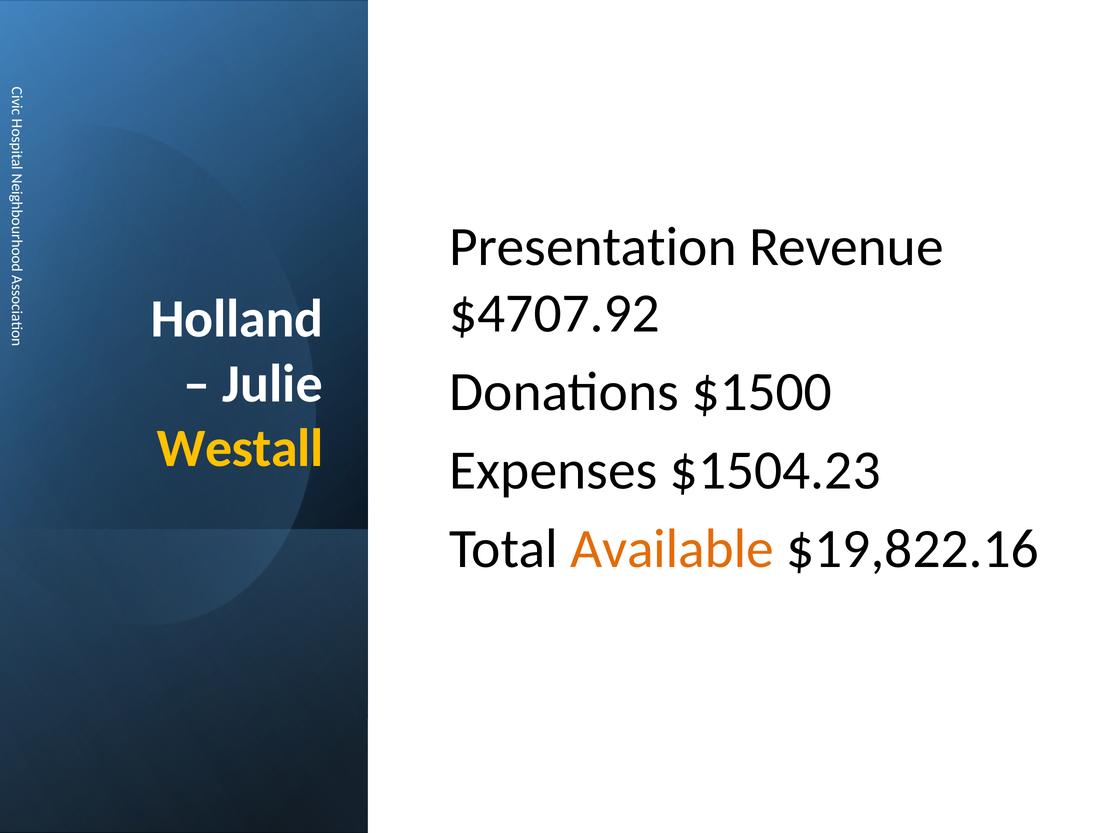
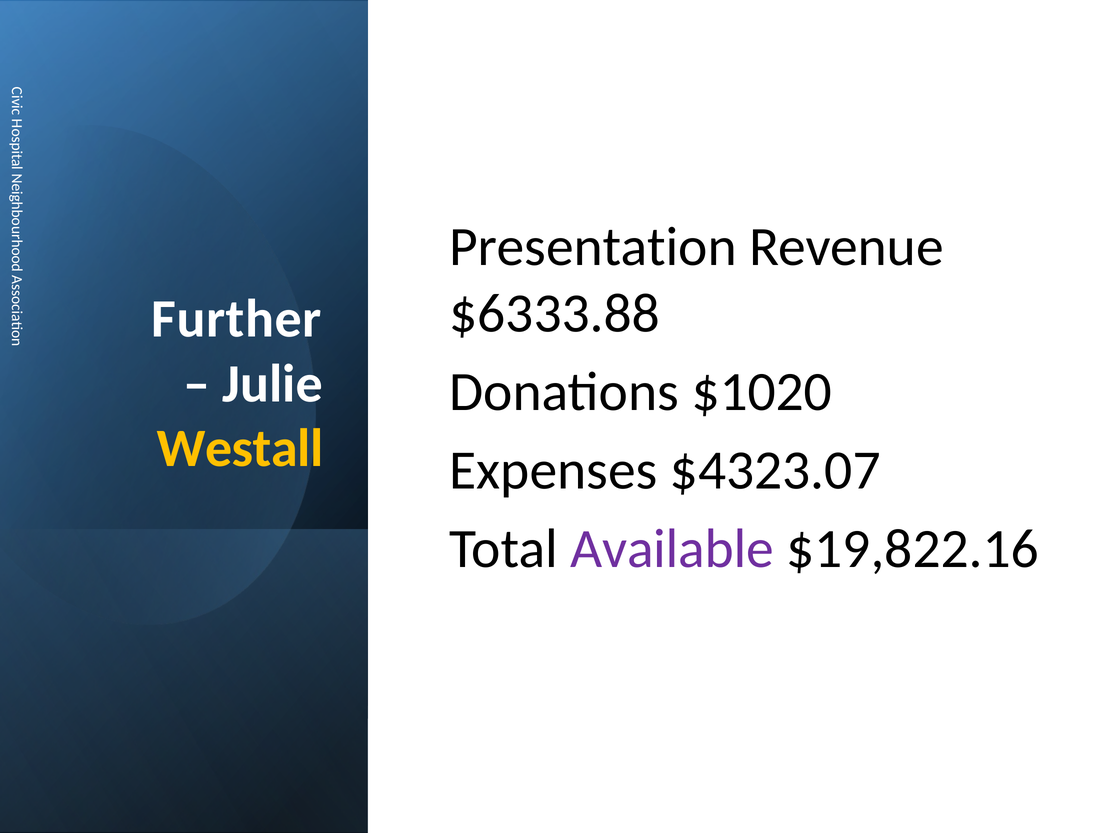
$4707.92: $4707.92 -> $6333.88 (555, 314)
Holland: Holland -> Further (237, 319)
$1500: $1500 -> $1020 (762, 392)
$1504.23: $1504.23 -> $4323.07 (775, 471)
Available colour: orange -> purple (672, 549)
